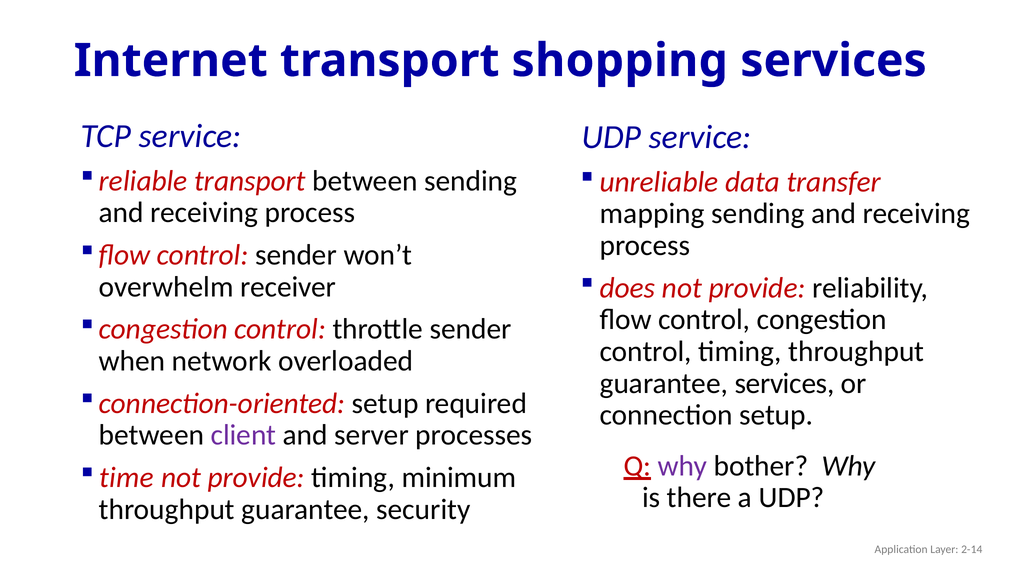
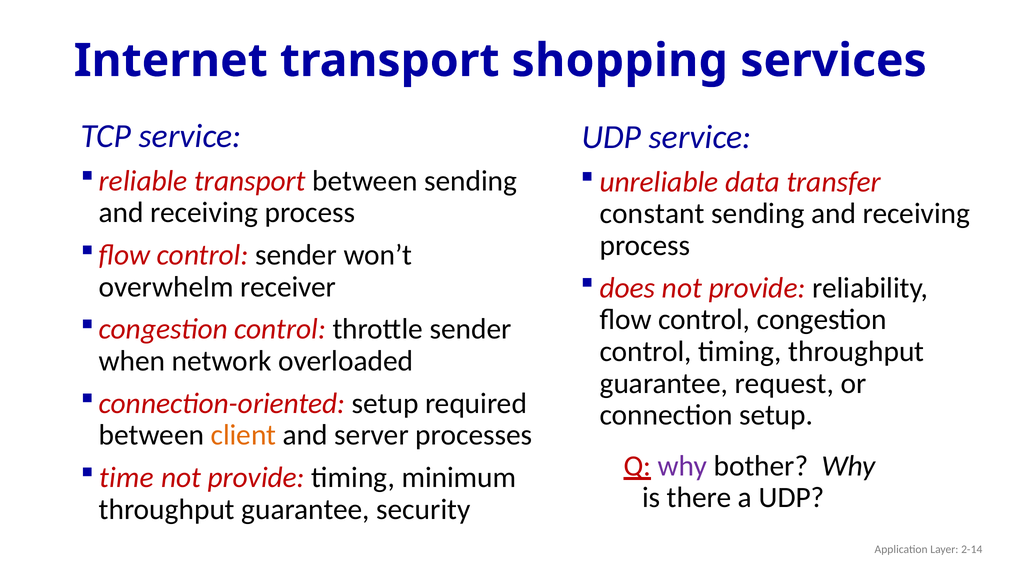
mapping: mapping -> constant (652, 214)
guarantee services: services -> request (784, 383)
client colour: purple -> orange (243, 435)
